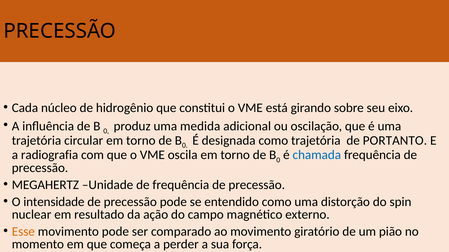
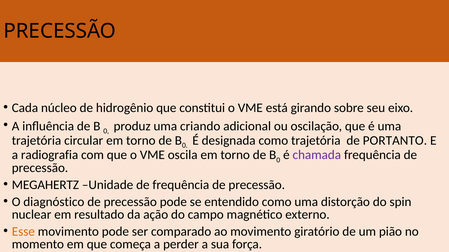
medida: medida -> criando (200, 126)
chamada colour: blue -> purple (317, 155)
intensidade: intensidade -> diagnóstico (54, 202)
